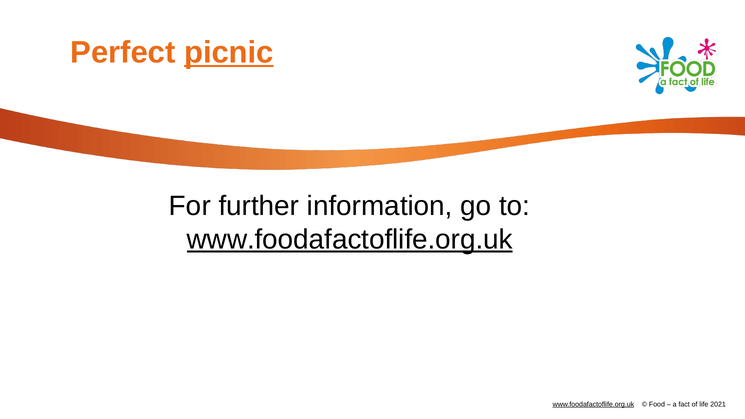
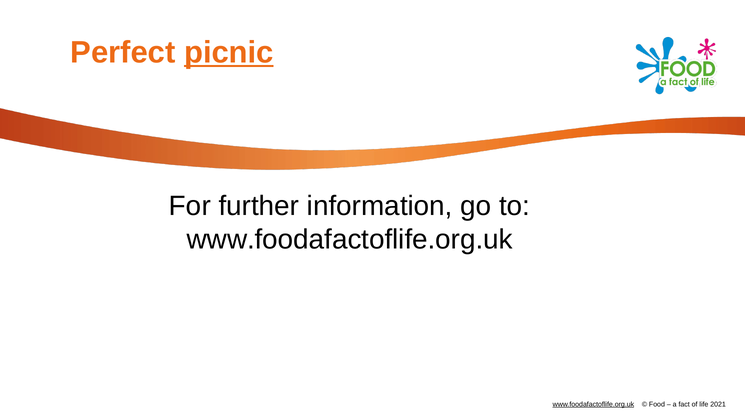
www.foodafactoflife.org.uk underline: present -> none (350, 240)
